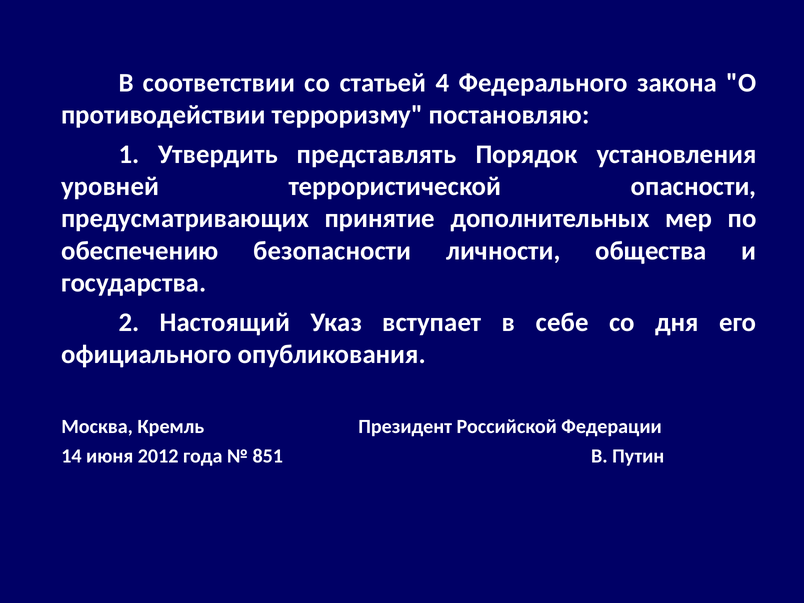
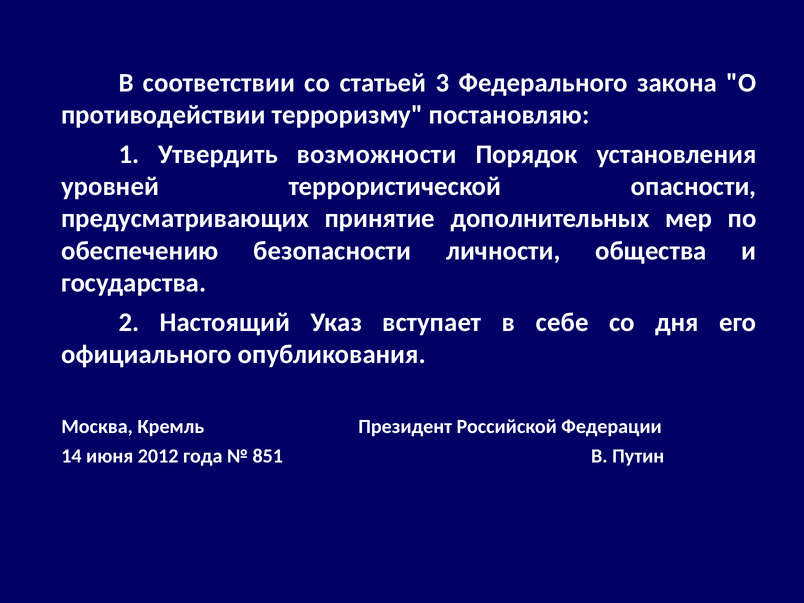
4: 4 -> 3 (443, 83)
представлять: представлять -> возможности (377, 154)
